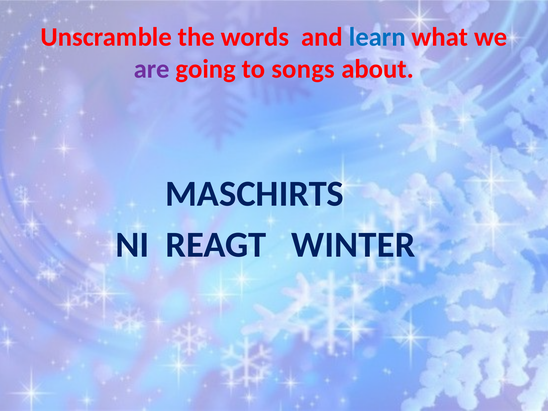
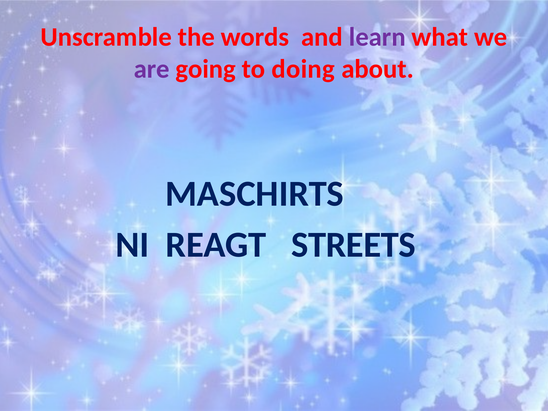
learn colour: blue -> purple (377, 37)
songs: songs -> doing (303, 69)
WINTER: WINTER -> STREETS (353, 245)
